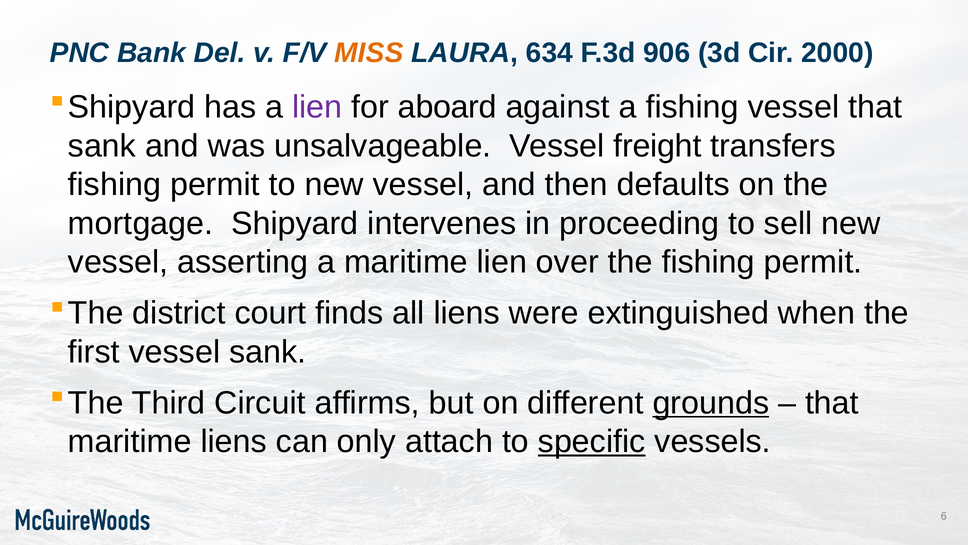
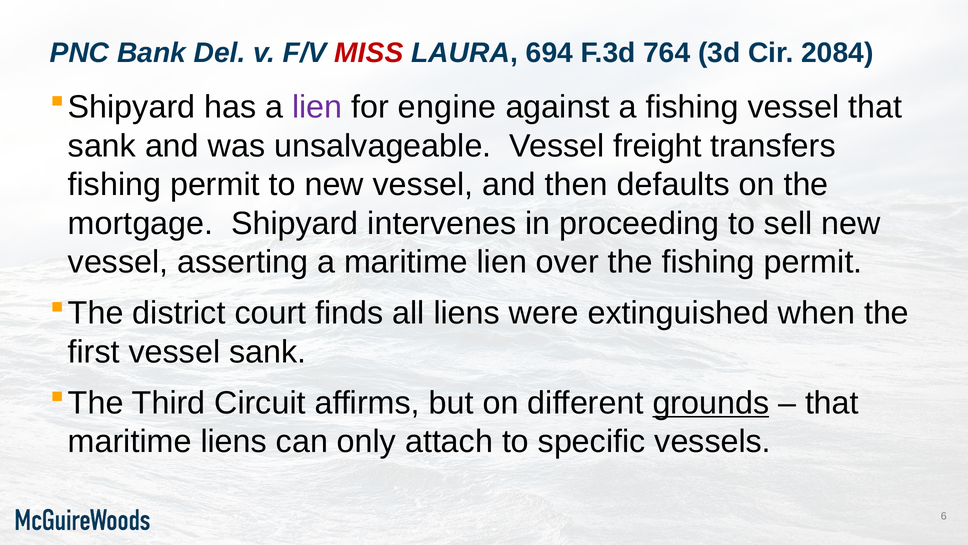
MISS colour: orange -> red (369, 53)
634: 634 -> 694 (549, 53)
906: 906 -> 764 (667, 53)
2000: 2000 -> 2084 (837, 53)
aboard: aboard -> engine (447, 107)
specific underline: present -> none (592, 441)
